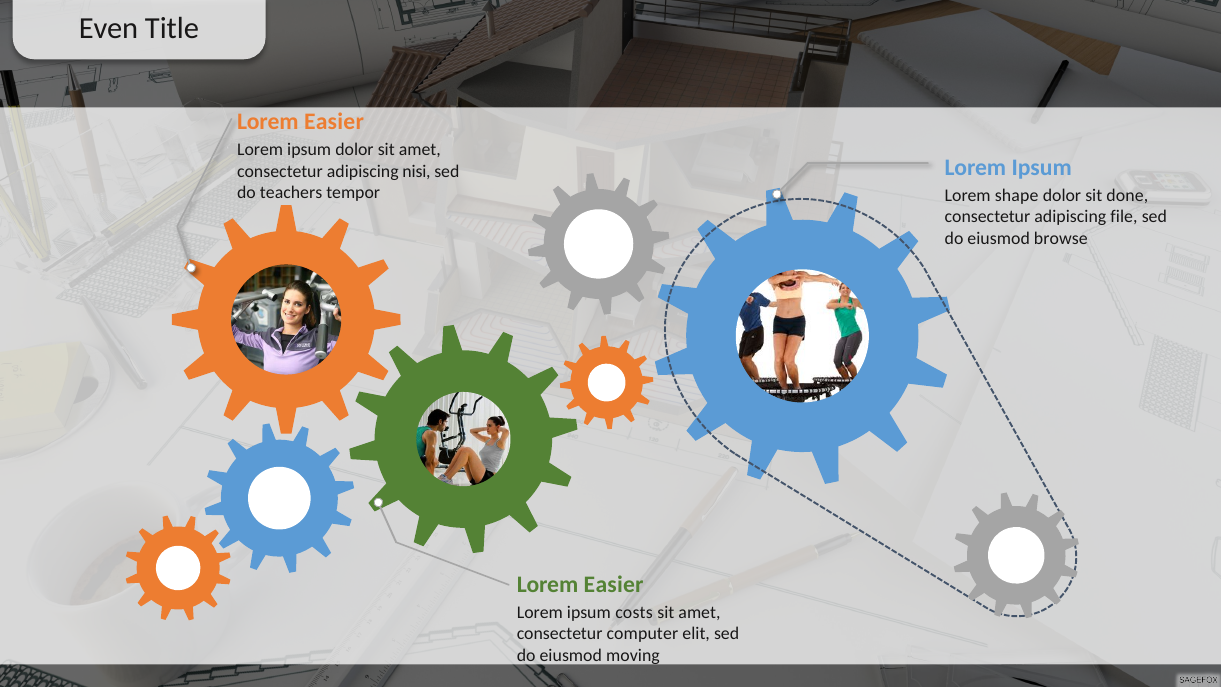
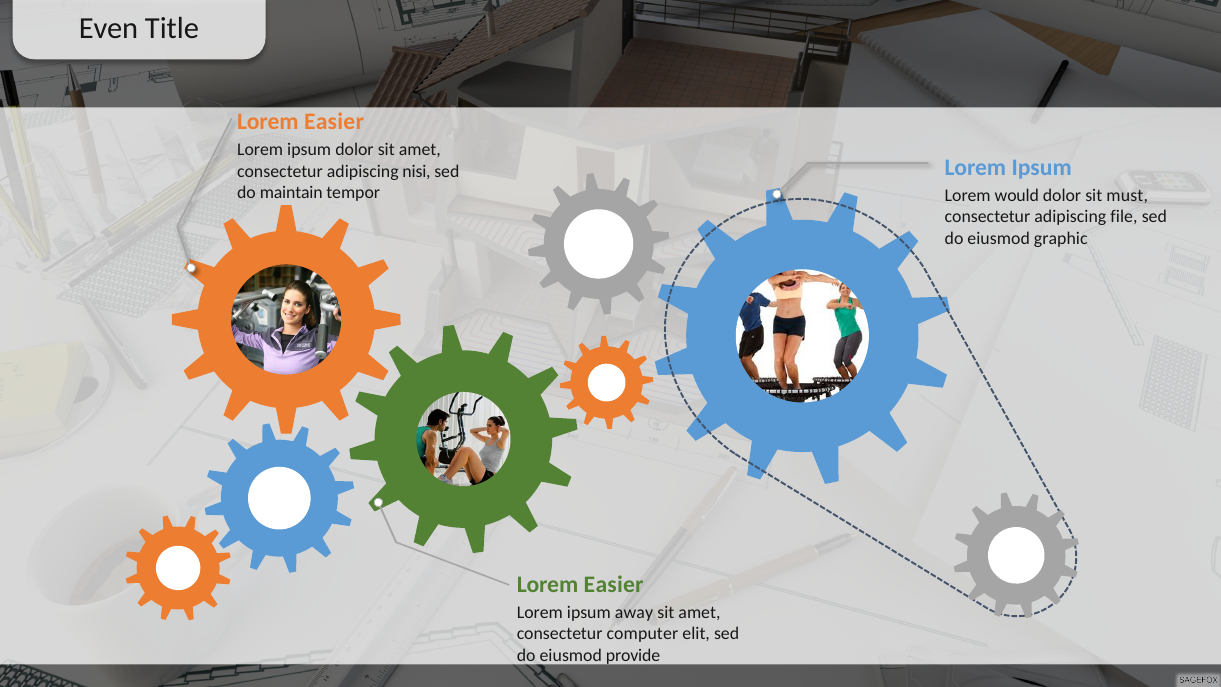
teachers: teachers -> maintain (291, 193)
shape: shape -> would (1017, 195)
done: done -> must (1127, 195)
browse: browse -> graphic (1061, 238)
costs: costs -> away (634, 612)
moving: moving -> provide (633, 655)
